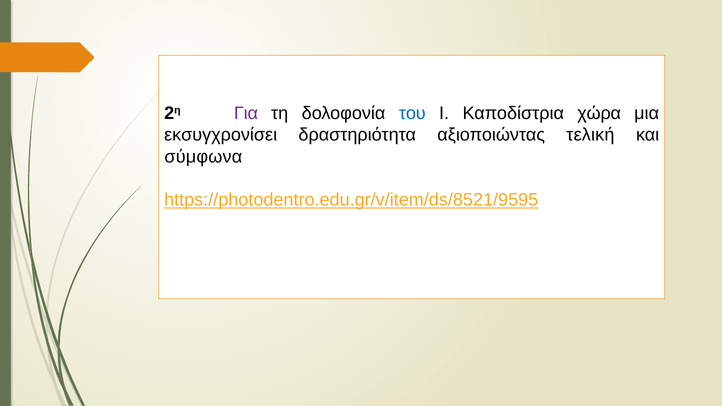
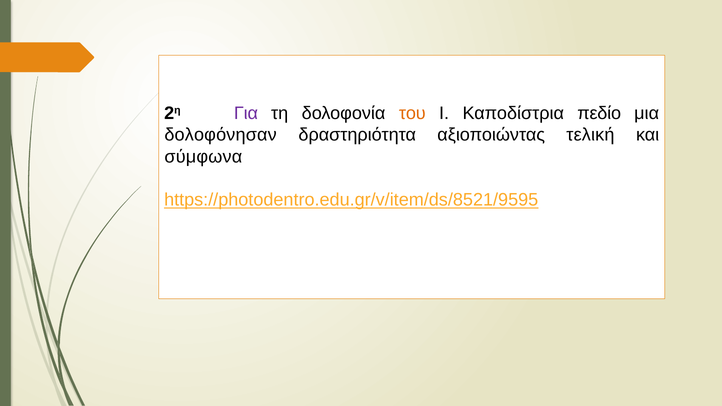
του colour: blue -> orange (412, 113)
χώρα: χώρα -> πεδίο (599, 113)
εκσυγχρονίσει: εκσυγχρονίσει -> δολοφόνησαν (221, 135)
